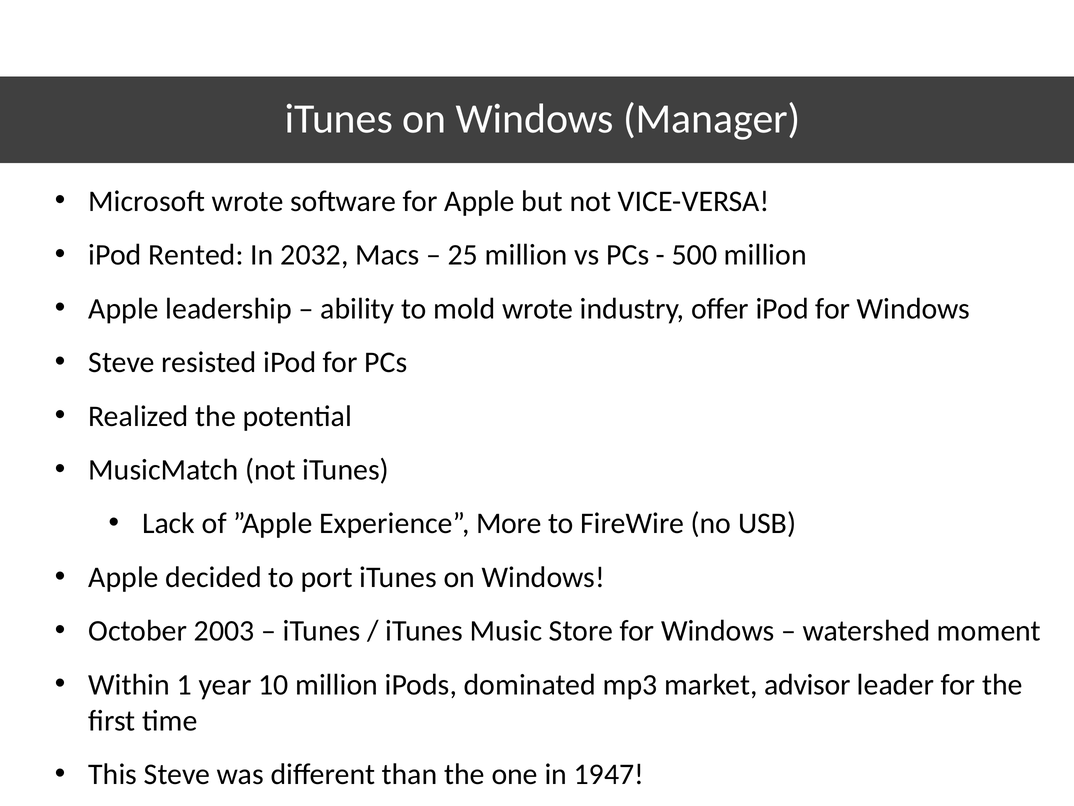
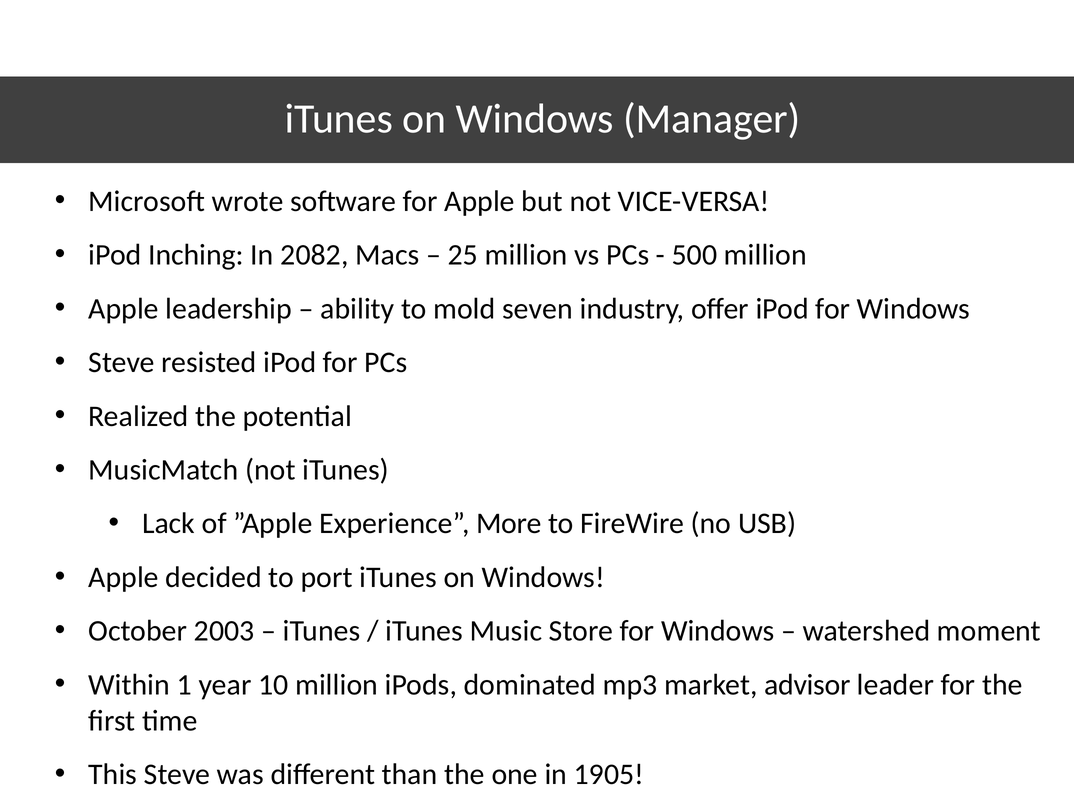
Rented: Rented -> Inching (196, 255)
2032: 2032 -> 2082 (314, 255)
mold wrote: wrote -> seven (538, 309)
1947: 1947 -> 1905 (609, 774)
